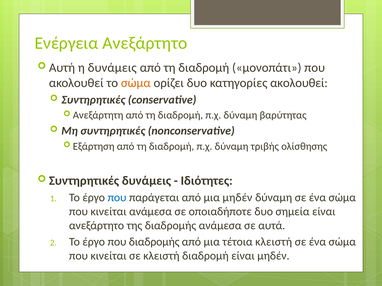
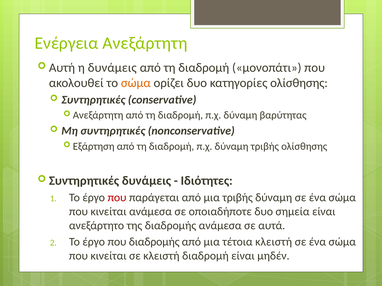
Ενέργεια Ανεξάρτητο: Ανεξάρτητο -> Ανεξάρτητη (145, 43)
κατηγορίες ακολουθεί: ακολουθεί -> ολίσθησης (299, 83)
που colour: blue -> red (117, 198)
μια μηδέν: μηδέν -> τριβής (238, 198)
